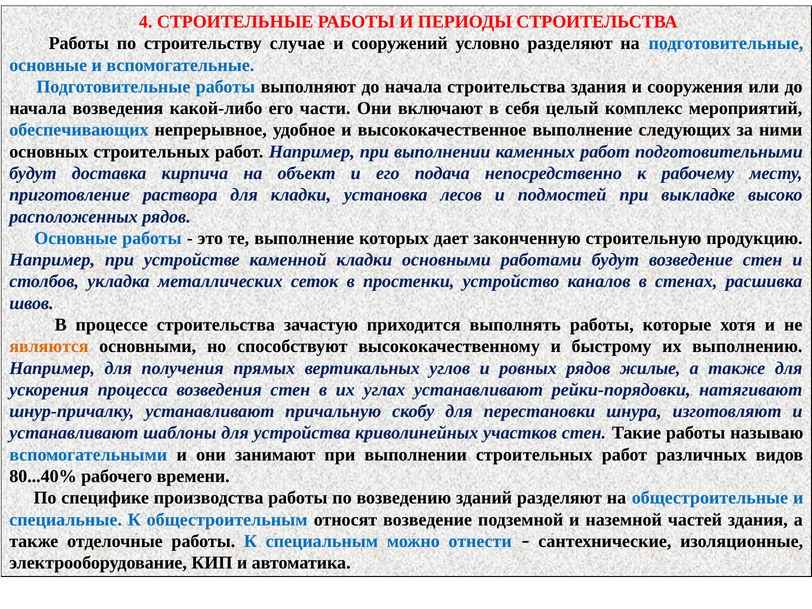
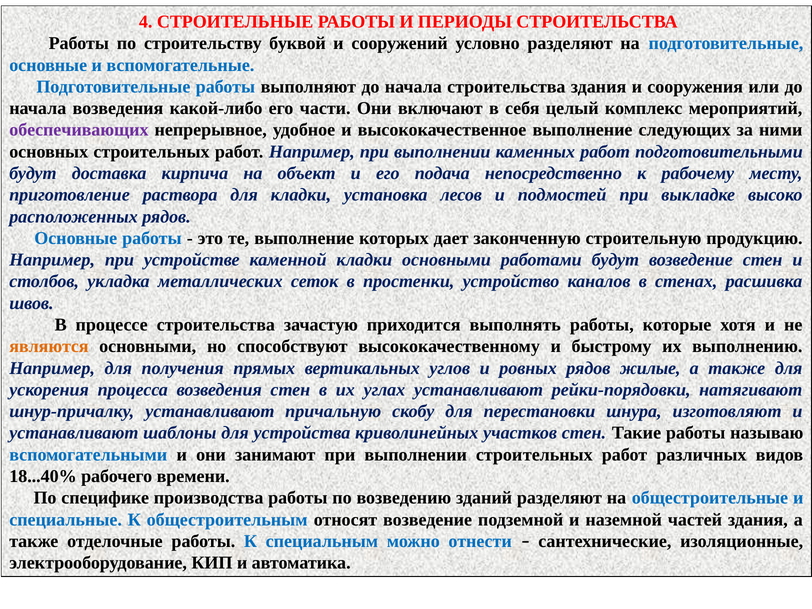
случае: случае -> буквой (297, 43)
обеспечивающих colour: blue -> purple (79, 130)
80...40%: 80...40% -> 18...40% (43, 476)
